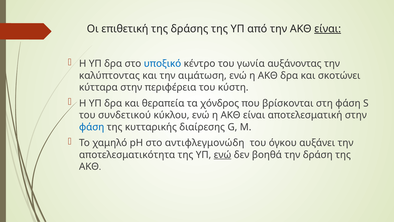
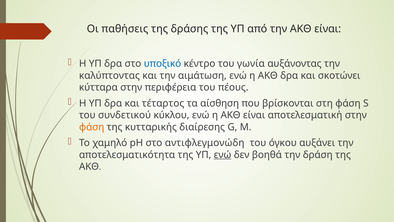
επιθετική: επιθετική -> παθήσεις (125, 29)
είναι underline: present -> none (328, 29)
κύστη: κύστη -> πέους (233, 87)
θεραπεία: θεραπεία -> τέταρτος (163, 103)
χόνδρος: χόνδρος -> αίσθηση (220, 103)
φάση colour: blue -> orange (92, 127)
